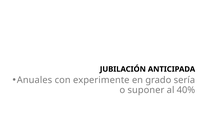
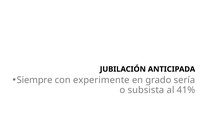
Anuales: Anuales -> Siempre (35, 80)
suponer: suponer -> subsista (146, 90)
40%: 40% -> 41% (186, 90)
